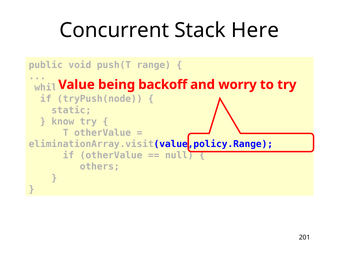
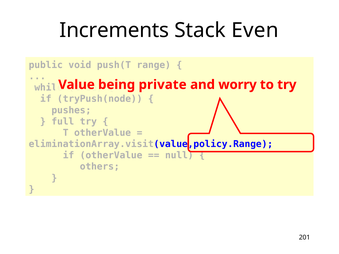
Concurrent: Concurrent -> Increments (114, 30)
Here: Here -> Even (255, 30)
backoff: backoff -> private (163, 85)
static: static -> pushes (71, 110)
know: know -> full (63, 122)
